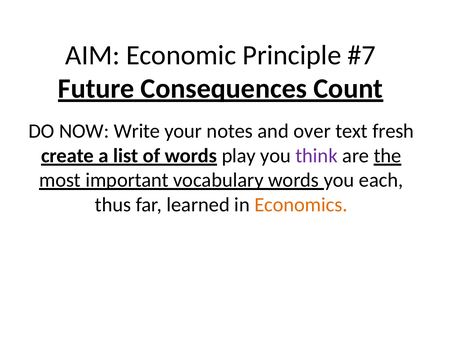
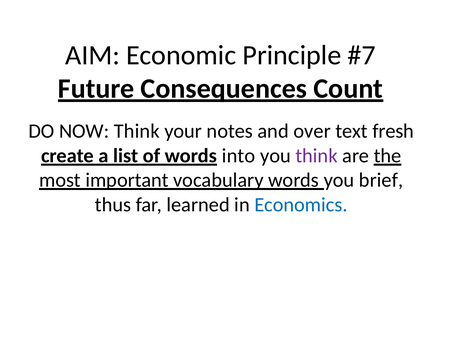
NOW Write: Write -> Think (137, 131)
play: play -> into (239, 156)
each: each -> brief (381, 180)
Economics colour: orange -> blue (301, 205)
